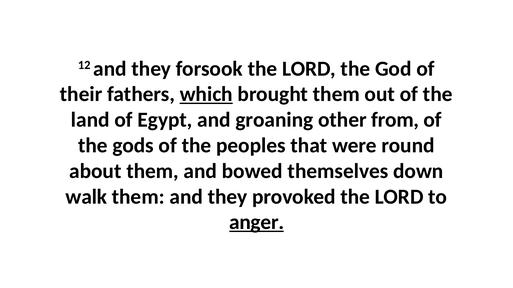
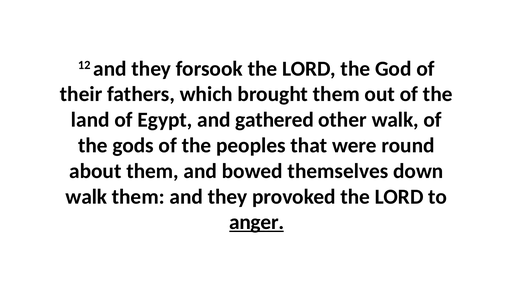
which underline: present -> none (206, 94)
groaning: groaning -> gathered (275, 120)
other from: from -> walk (395, 120)
